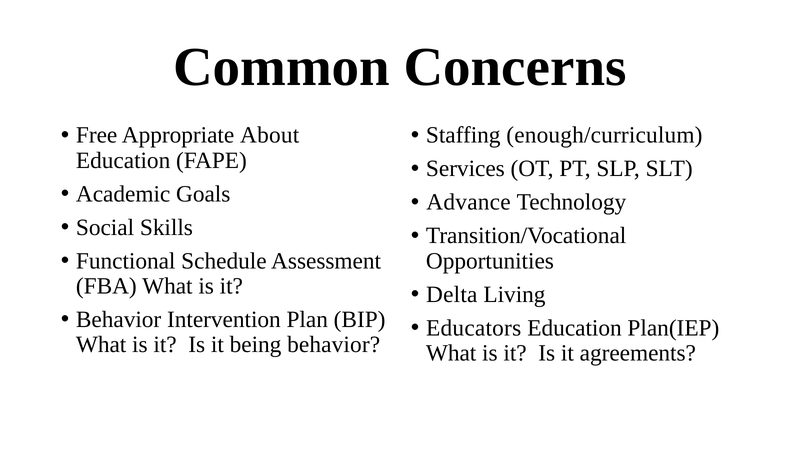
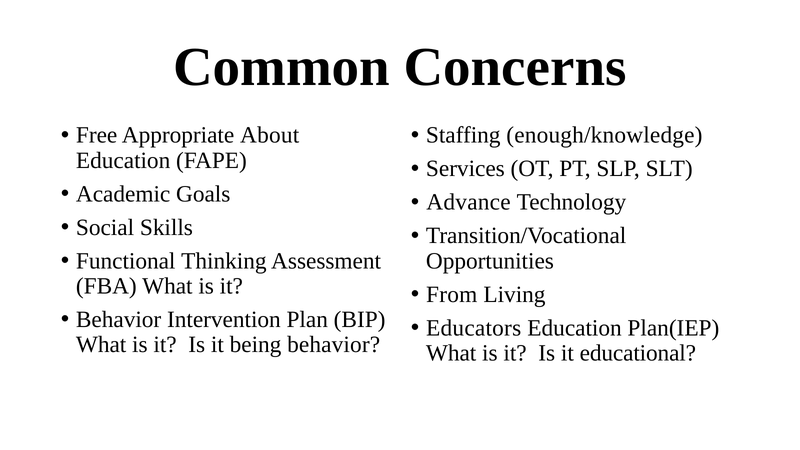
enough/curriculum: enough/curriculum -> enough/knowledge (604, 135)
Schedule: Schedule -> Thinking (224, 261)
Delta: Delta -> From (452, 294)
agreements: agreements -> educational (638, 353)
